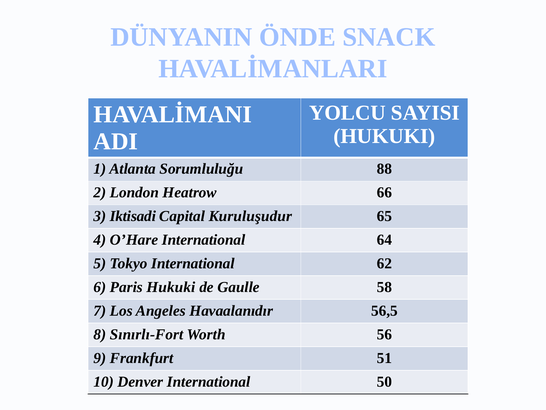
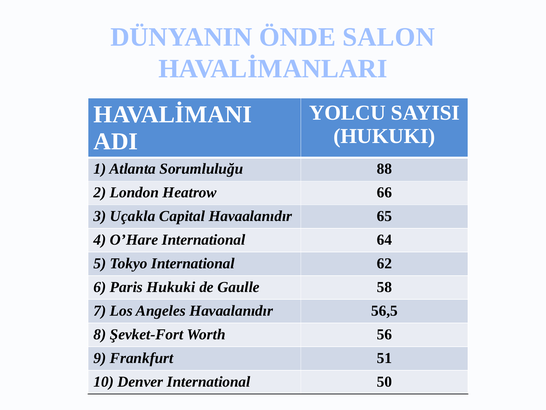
SNACK: SNACK -> SALON (389, 37)
Iktisadi: Iktisadi -> Uçakla (133, 216)
Capital Kuruluşudur: Kuruluşudur -> Havaalanıdır (250, 216)
Sınırlı-Fort: Sınırlı-Fort -> Şevket-Fort (147, 334)
